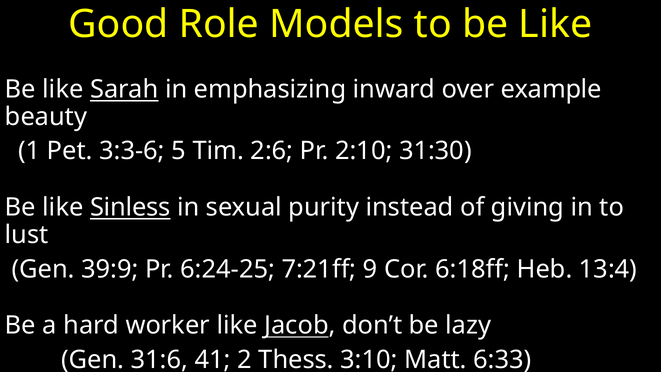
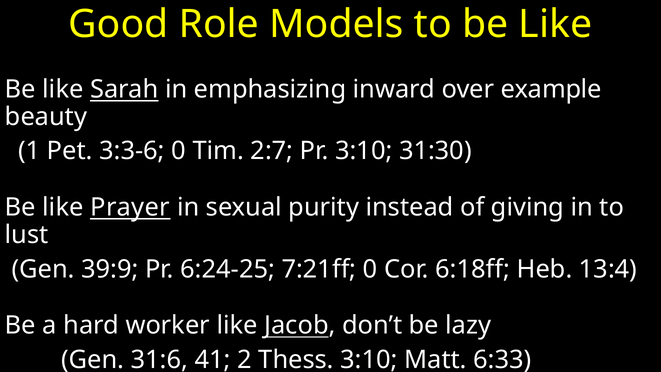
3:3-6 5: 5 -> 0 (179, 151)
2:6: 2:6 -> 2:7 (272, 151)
Pr 2:10: 2:10 -> 3:10 (364, 151)
Sinless: Sinless -> Prayer (130, 207)
7:21ff 9: 9 -> 0 (370, 269)
